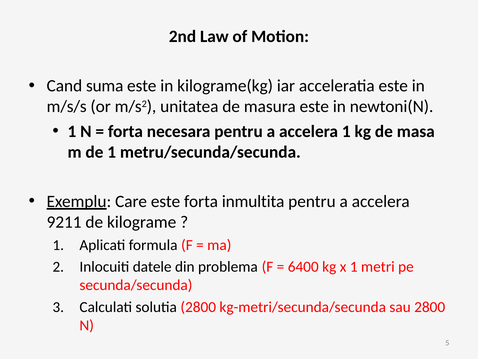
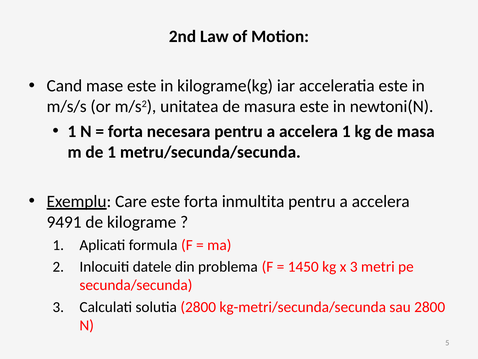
suma: suma -> mase (105, 86)
9211: 9211 -> 9491 (64, 222)
6400: 6400 -> 1450 (303, 266)
x 1: 1 -> 3 (354, 266)
